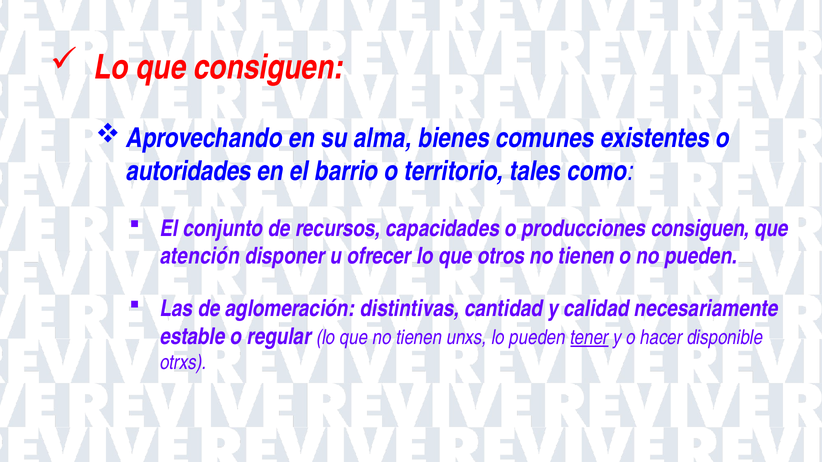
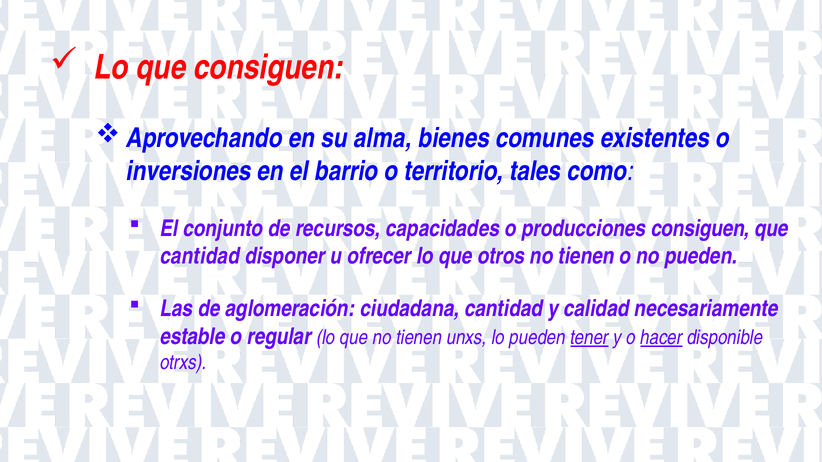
autoridades: autoridades -> inversiones (189, 171)
atención: atención -> cantidad (200, 257)
distintivas: distintivas -> ciudadana (410, 309)
hacer underline: none -> present (661, 338)
